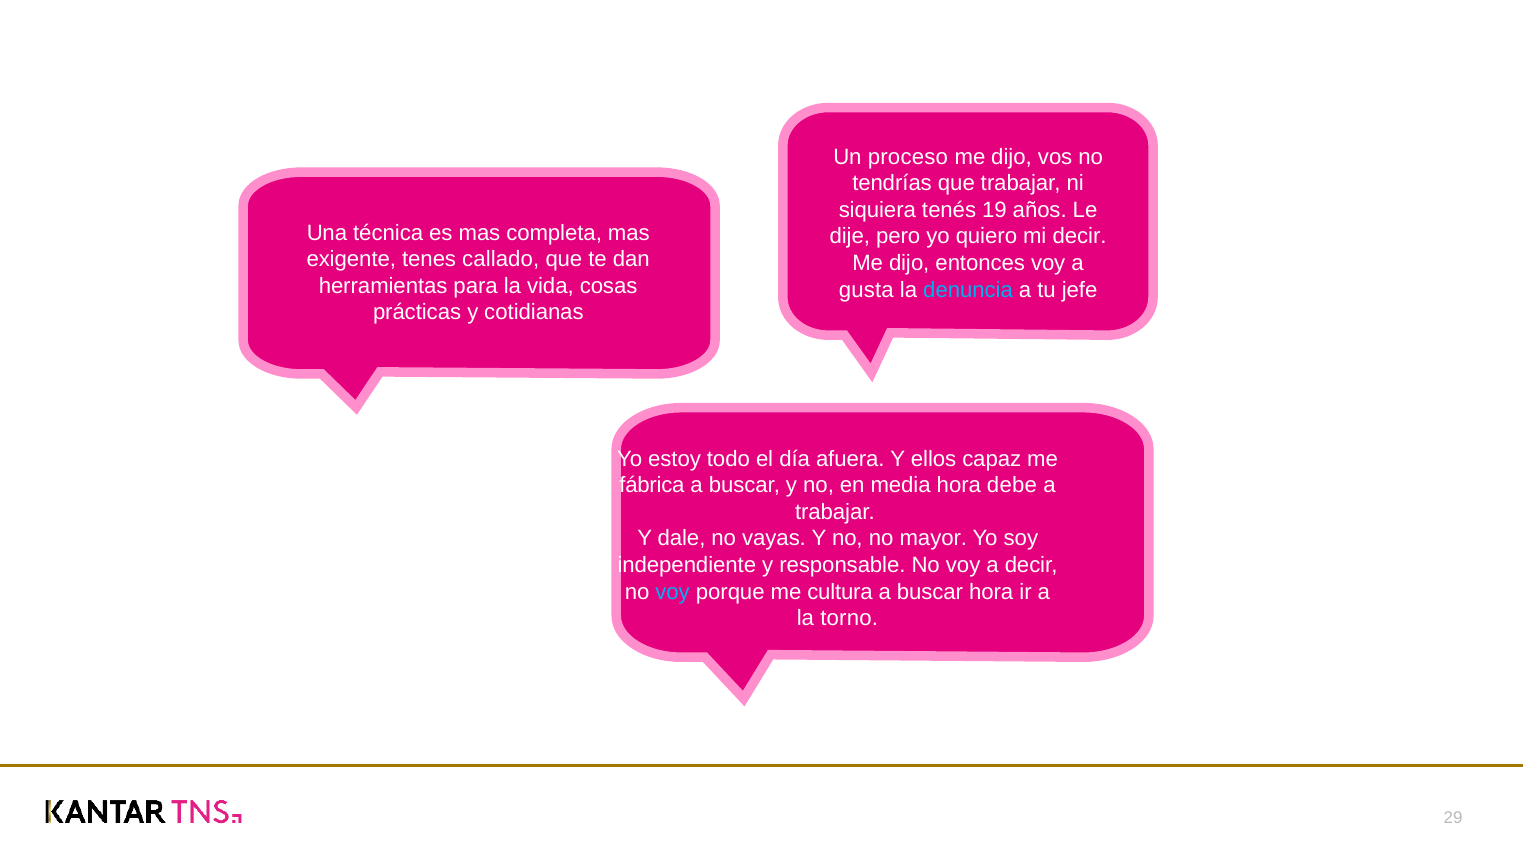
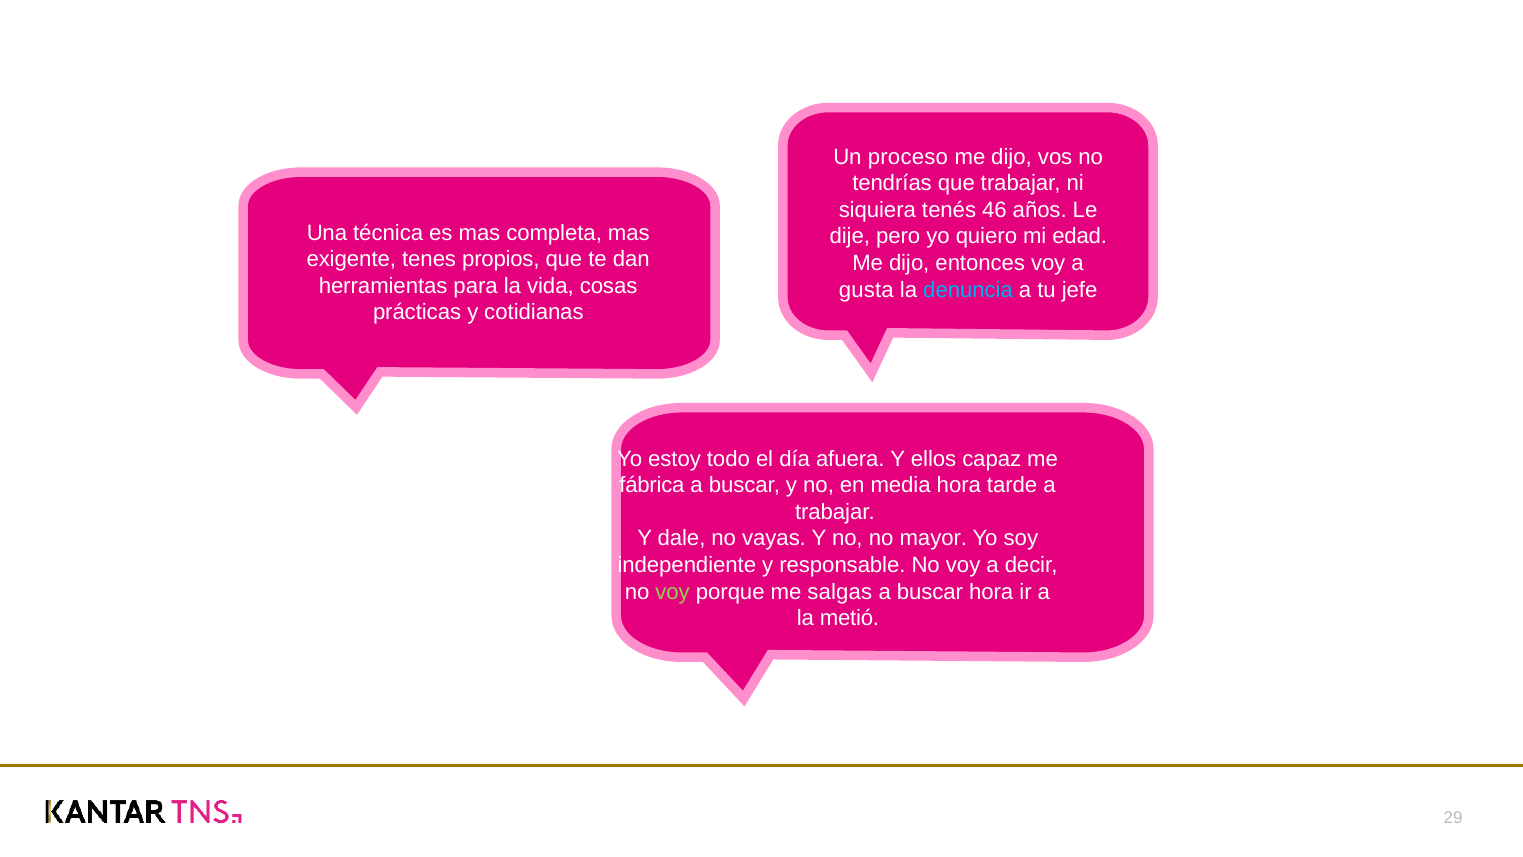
19: 19 -> 46 (994, 210)
mi decir: decir -> edad (1080, 237)
callado: callado -> propios (501, 259)
debe: debe -> tarde (1012, 485)
voy colour: light blue -> light green (673, 592)
cultura: cultura -> salgas (840, 592)
torno: torno -> metió (849, 618)
